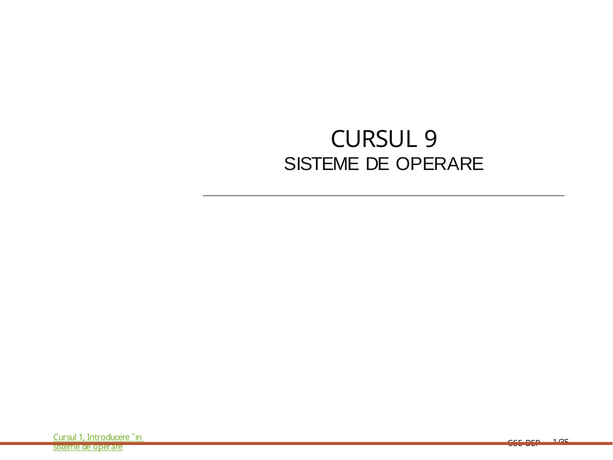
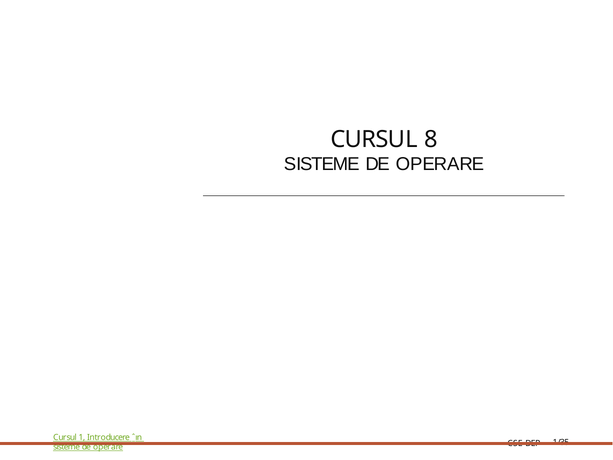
9: 9 -> 8 (431, 139)
